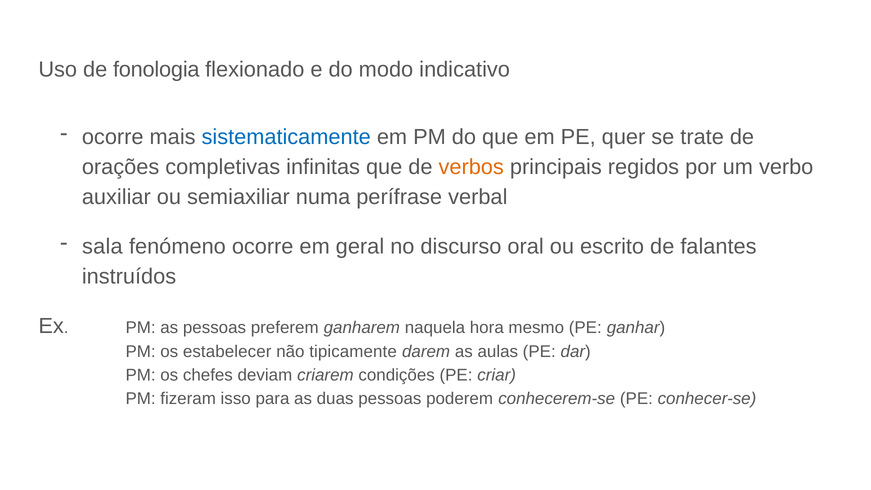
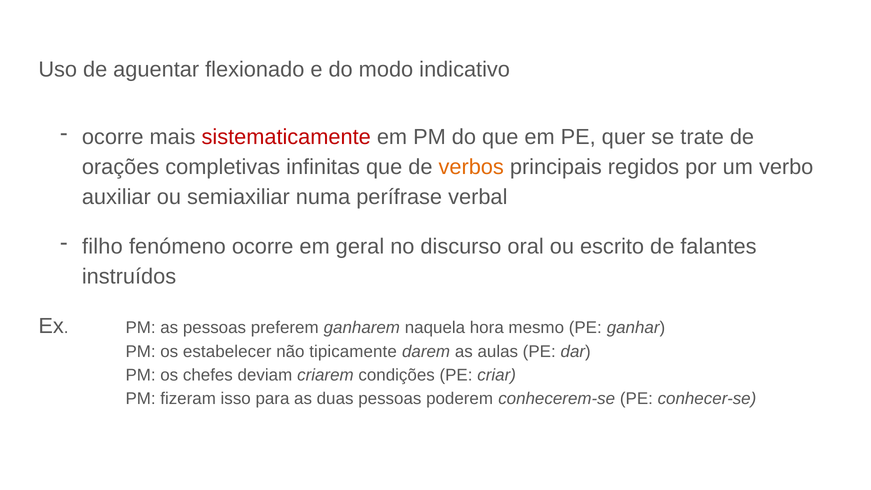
fonologia: fonologia -> aguentar (156, 70)
sistematicamente colour: blue -> red (286, 137)
sala: sala -> filho (102, 246)
